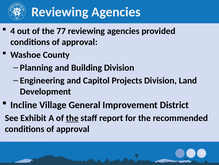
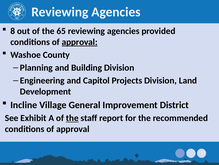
4: 4 -> 8 (13, 31)
77: 77 -> 65 (61, 31)
approval underline: none -> present (80, 42)
